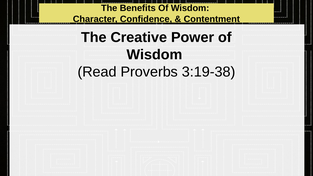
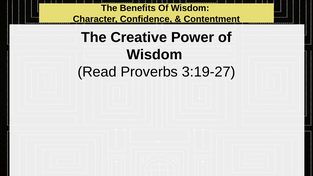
3:19-38: 3:19-38 -> 3:19-27 (209, 72)
